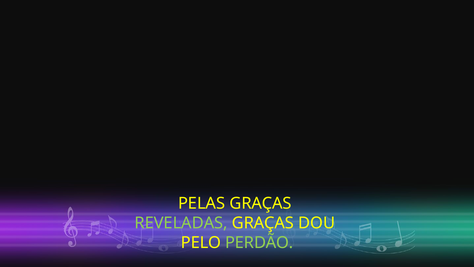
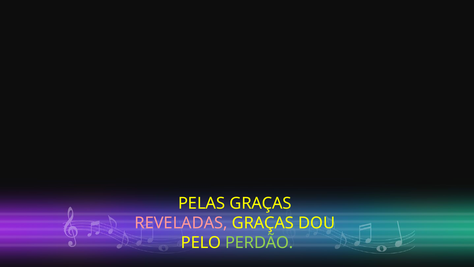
REVELADAS colour: light green -> pink (181, 223)
